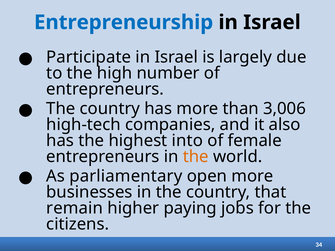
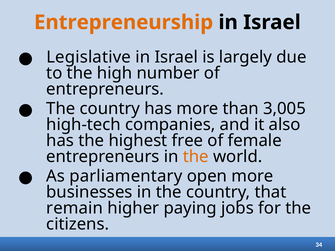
Entrepreneurship colour: blue -> orange (124, 22)
Participate: Participate -> Legislative (89, 57)
3,006: 3,006 -> 3,005 (285, 109)
into: into -> free (187, 141)
